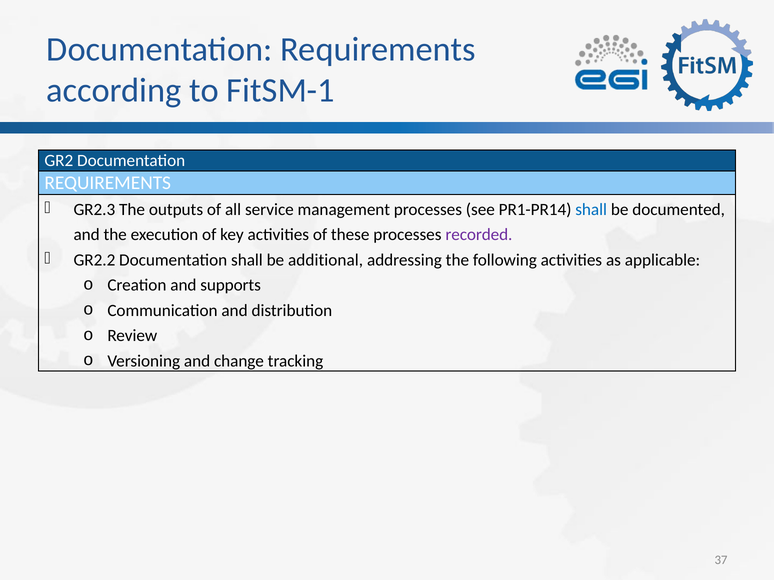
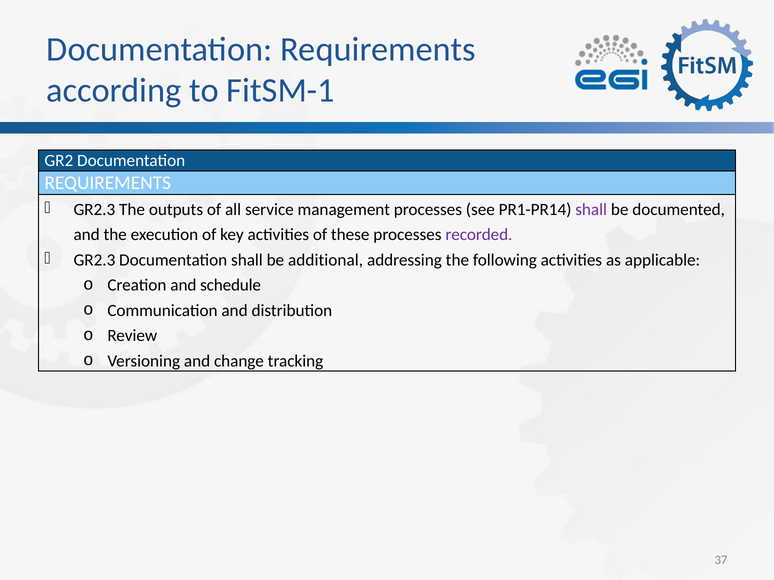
shall colour: blue -> purple (591, 210)
GR2.2: GR2.2 -> GR2.3 (94, 260)
supports: supports -> schedule (231, 285)
